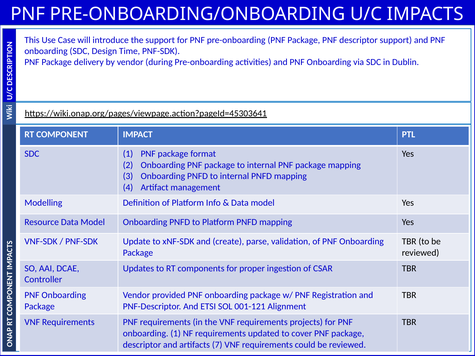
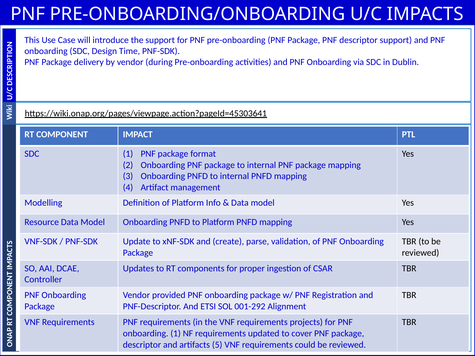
001-121: 001-121 -> 001-292 (250, 307)
7: 7 -> 5 (217, 345)
